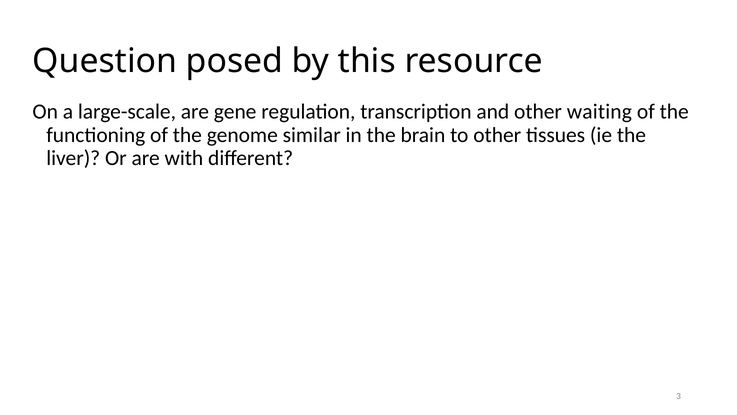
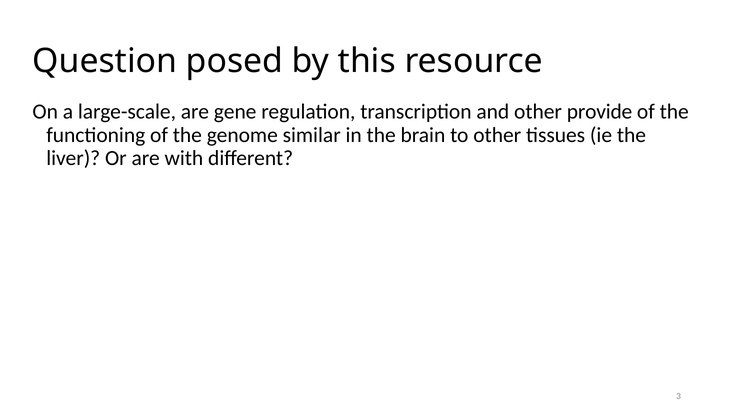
waiting: waiting -> provide (600, 112)
